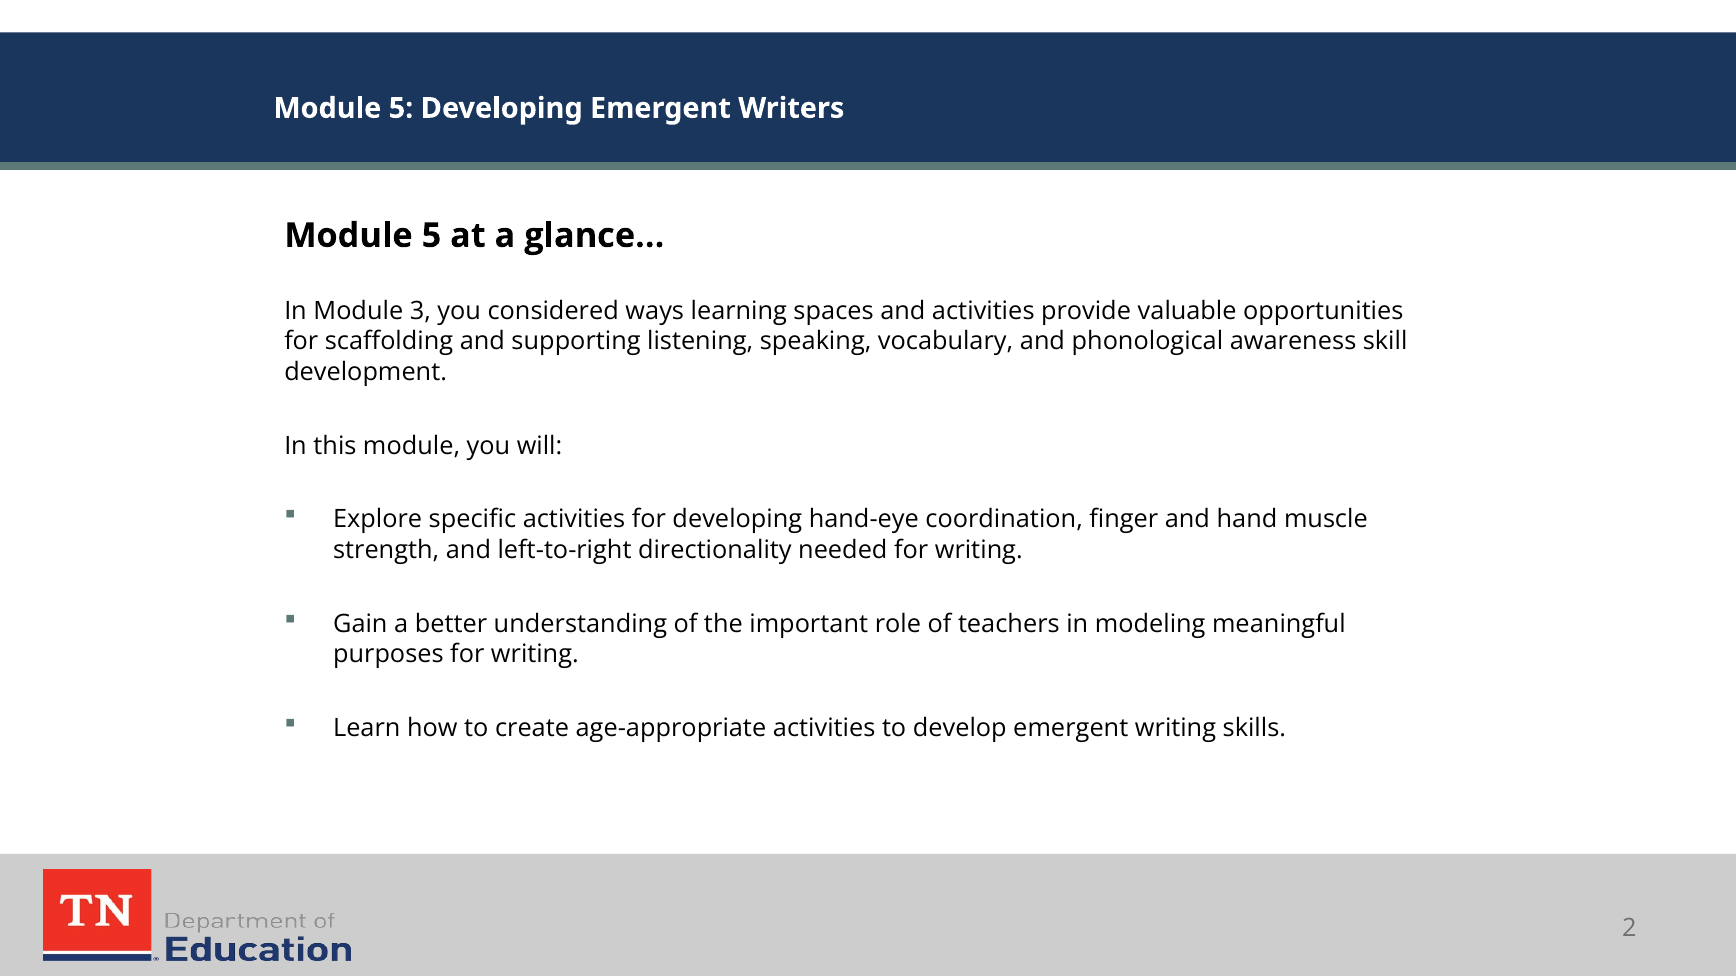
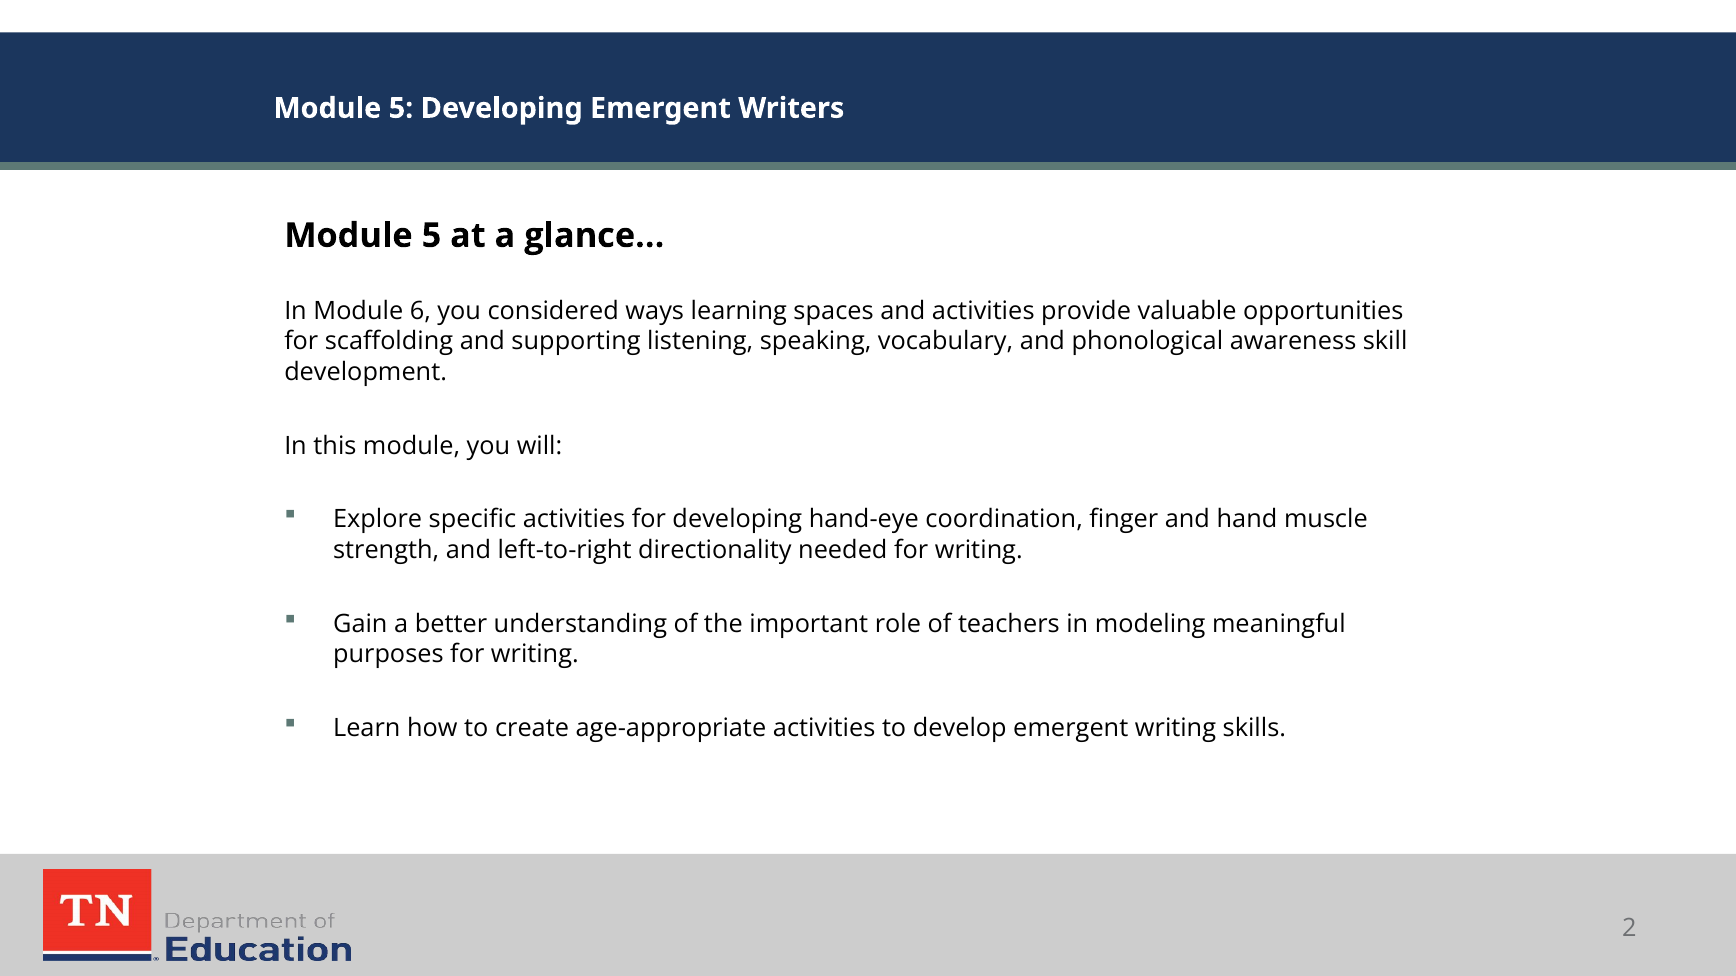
3: 3 -> 6 (420, 311)
